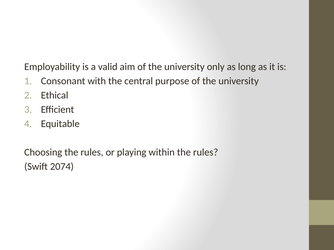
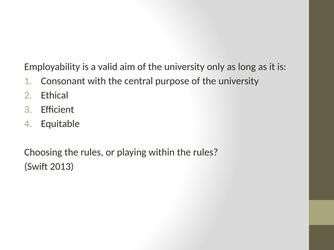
2074: 2074 -> 2013 (62, 167)
